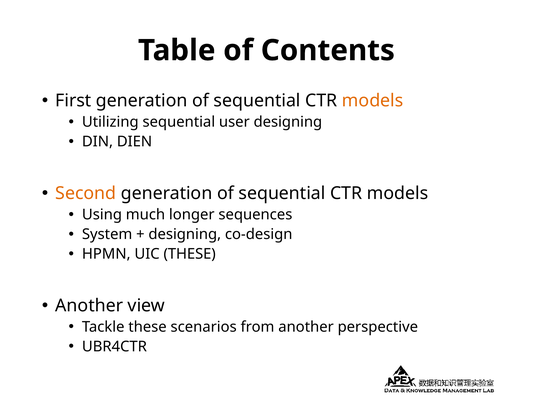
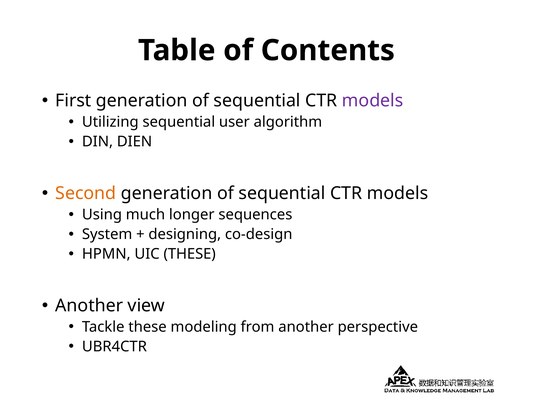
models colour: orange -> purple (373, 101)
user designing: designing -> algorithm (288, 122)
scenarios: scenarios -> modeling (204, 327)
